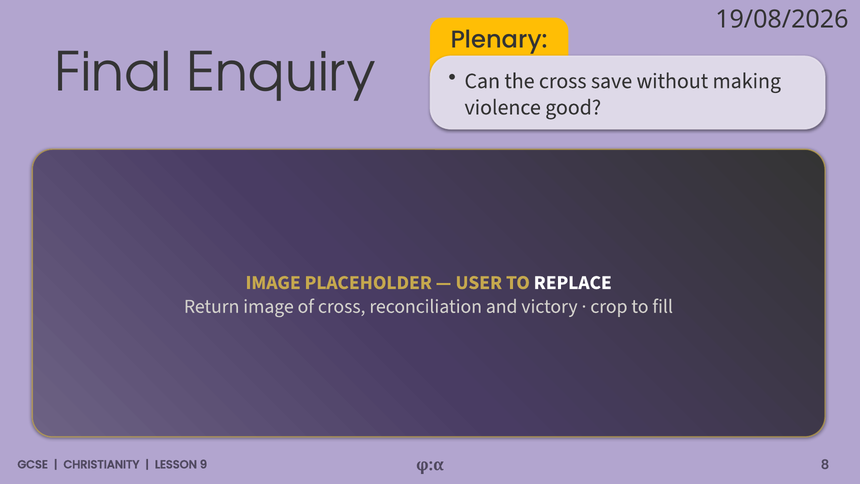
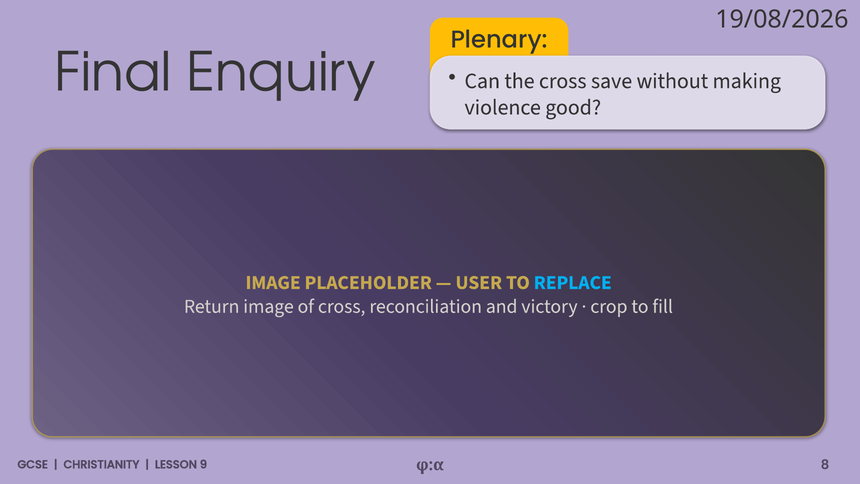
REPLACE colour: white -> light blue (573, 282)
